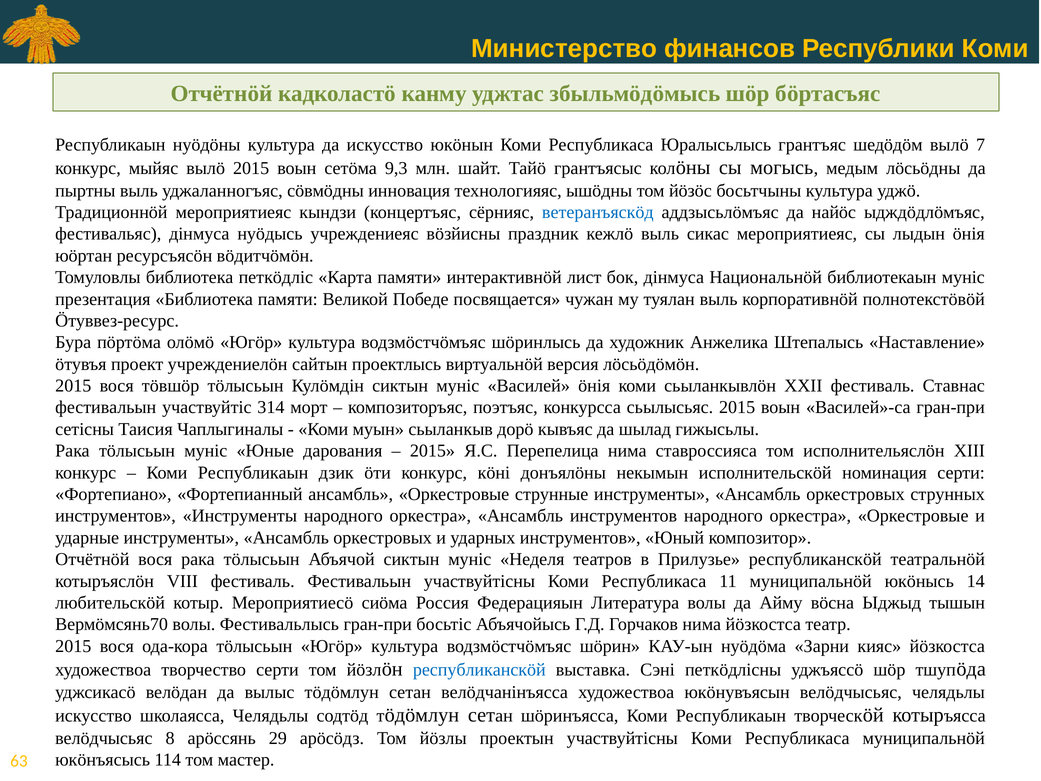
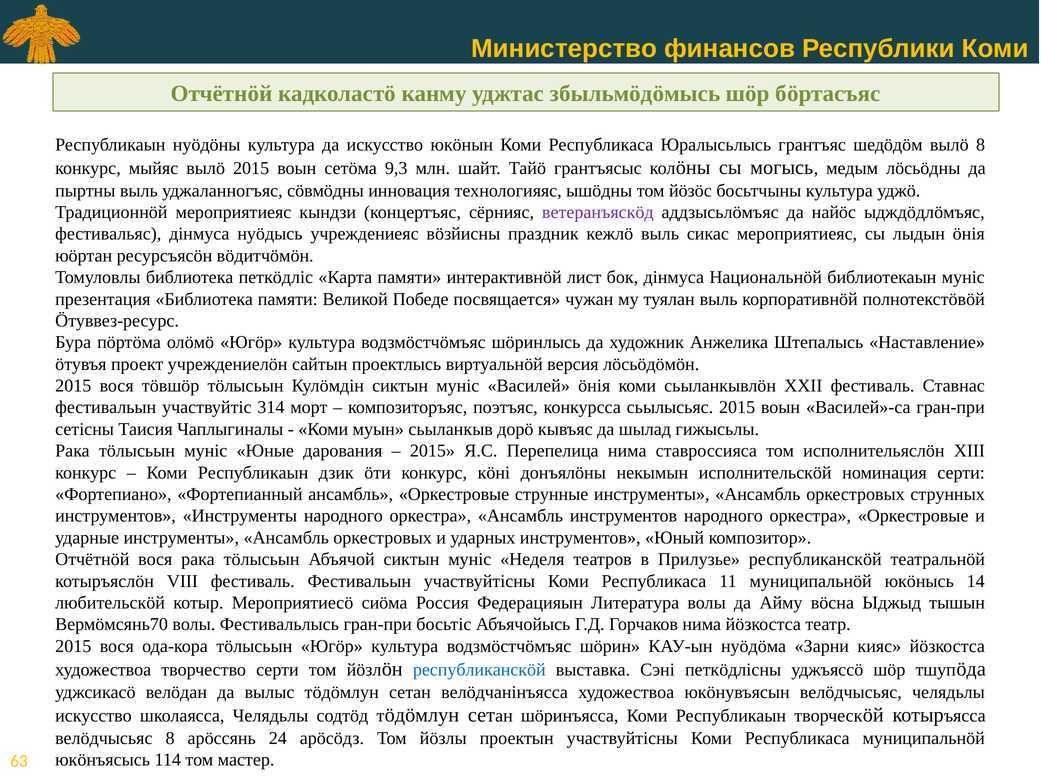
вылӧ 7: 7 -> 8 (981, 145)
ветеранъяскӧд colour: blue -> purple (598, 212)
29: 29 -> 24 (278, 738)
